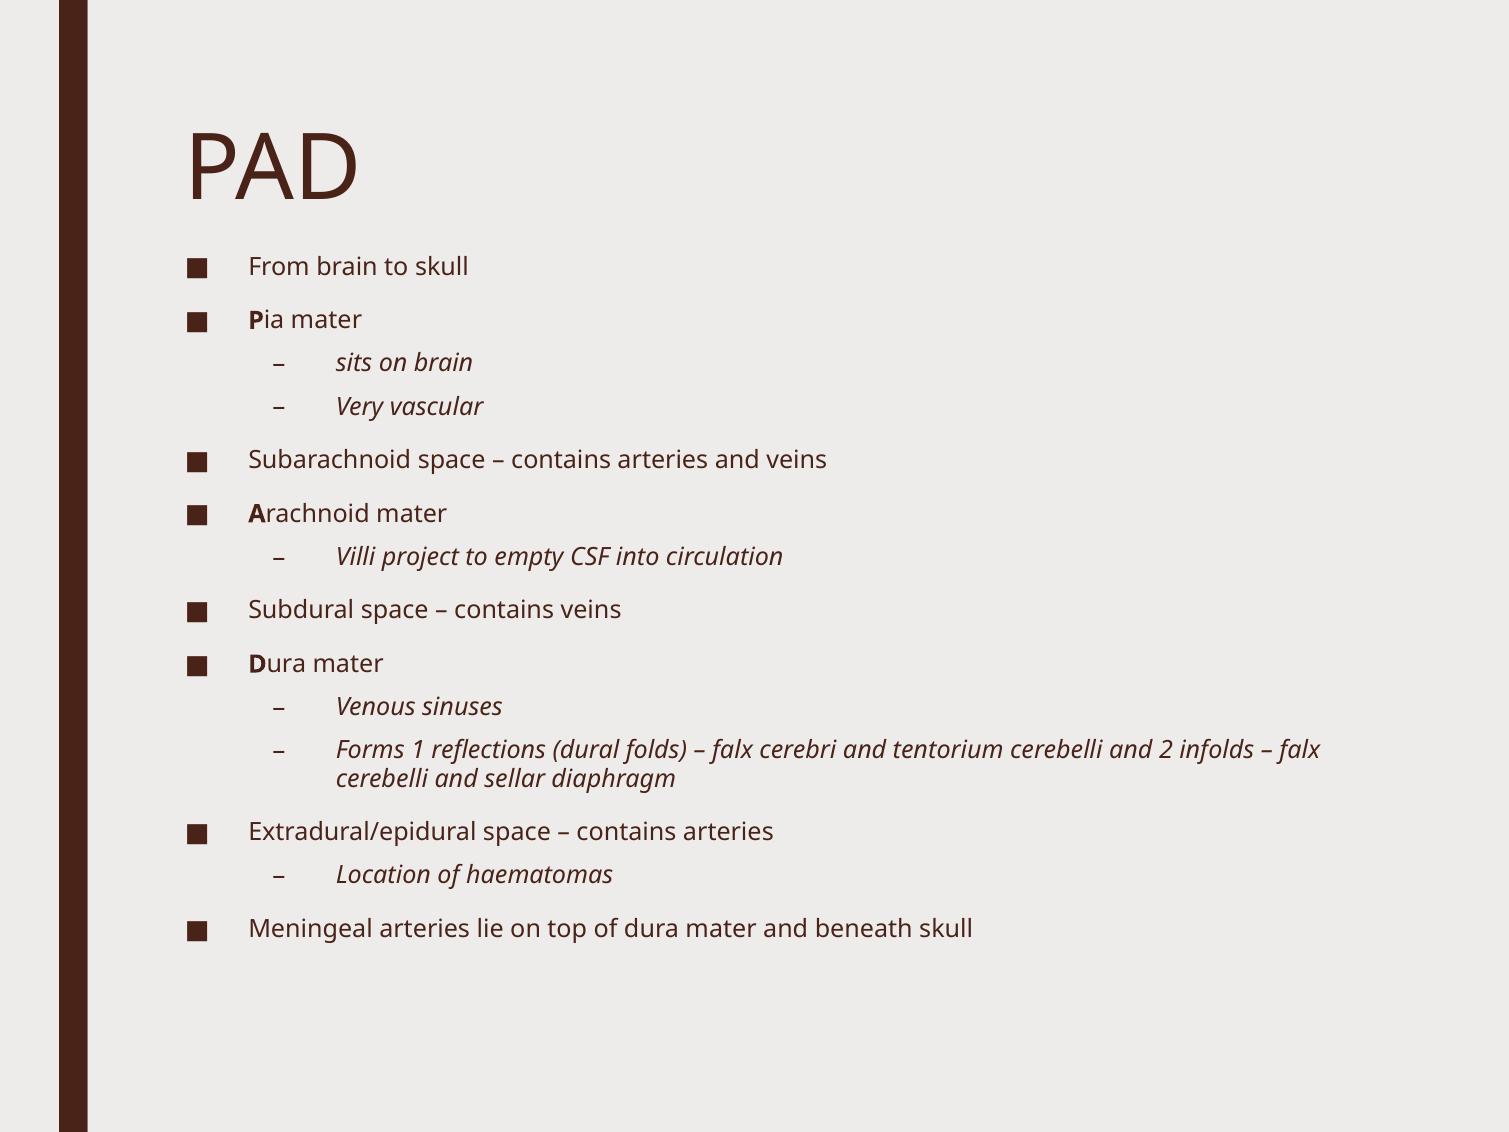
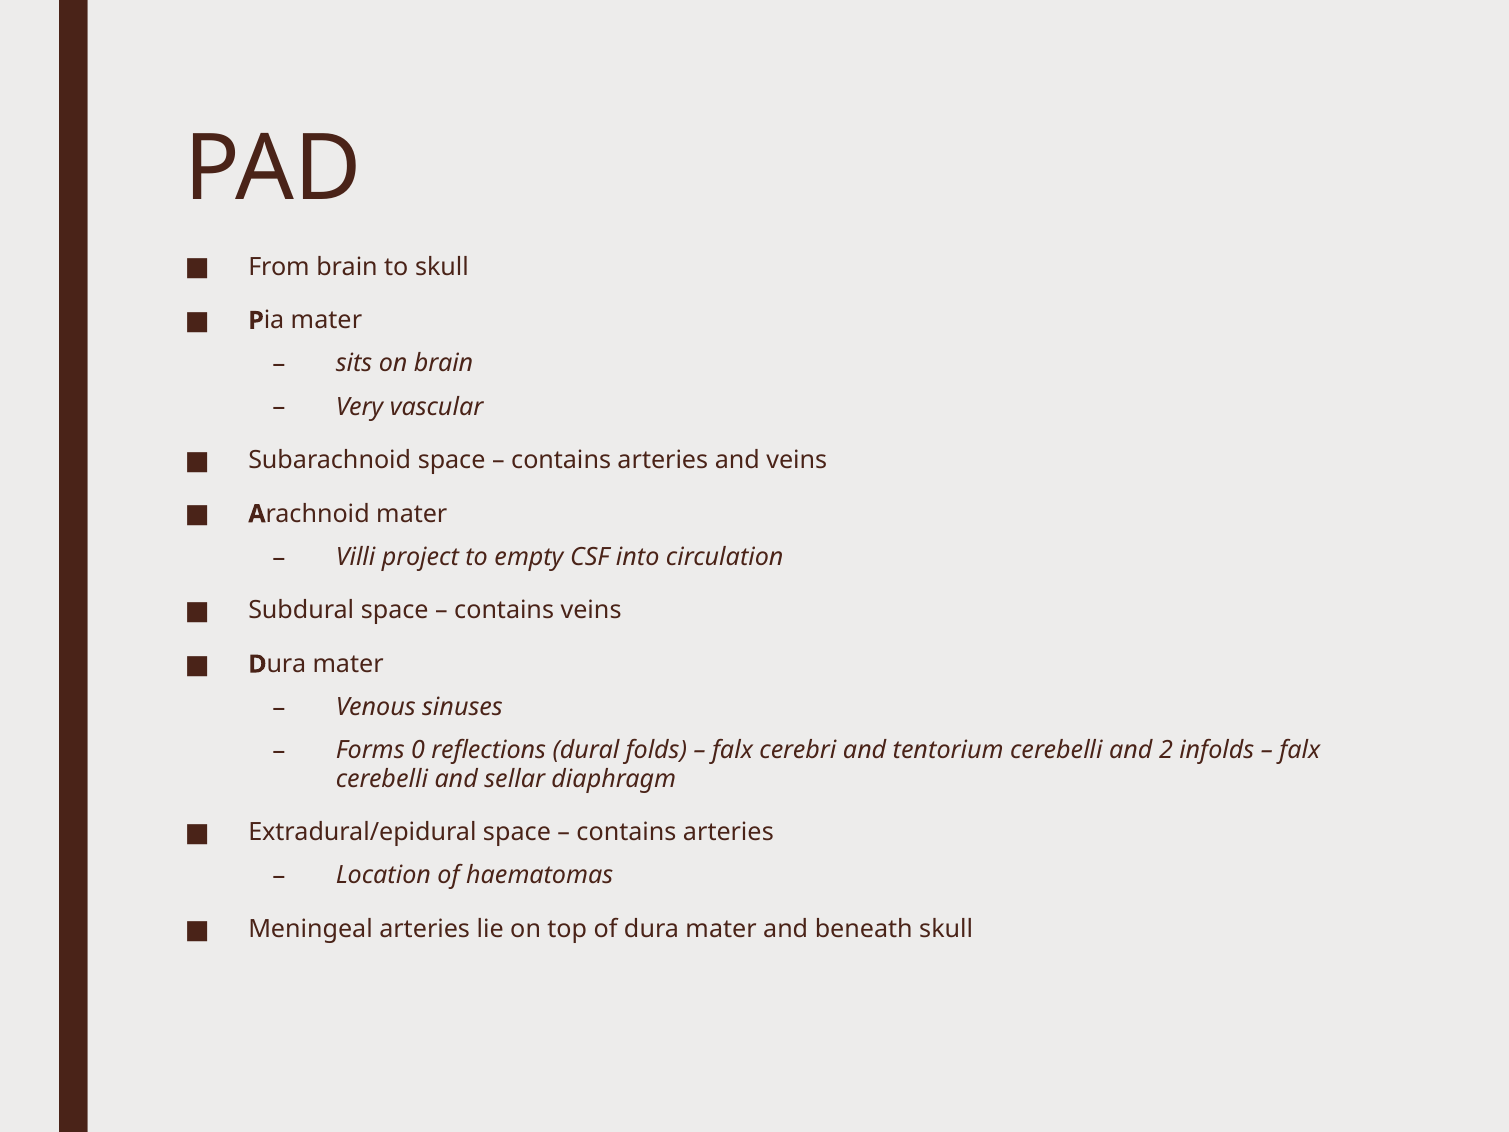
1: 1 -> 0 (418, 750)
